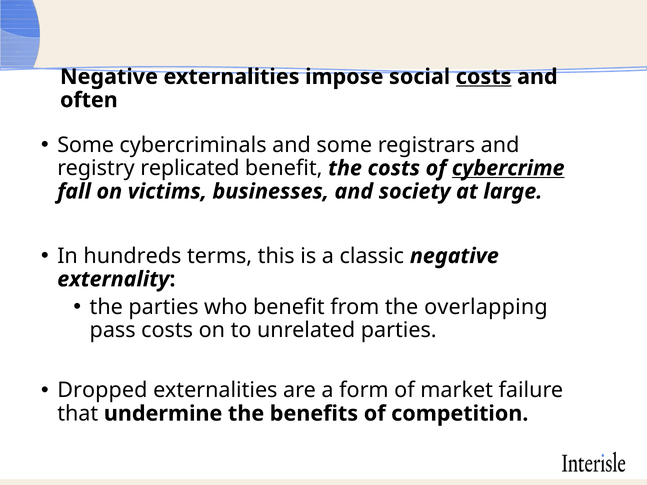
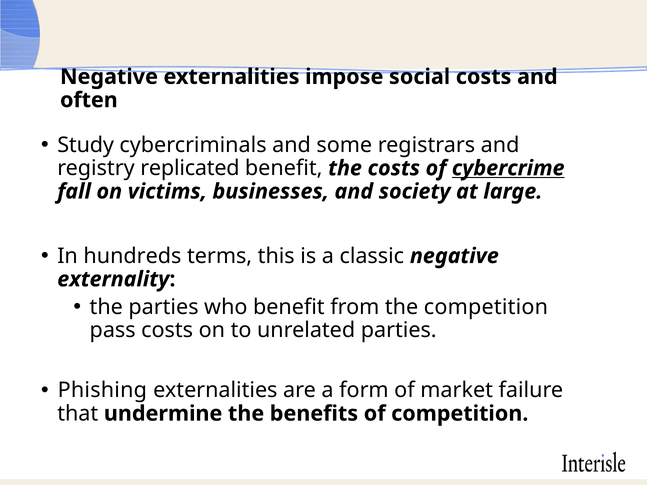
costs underline: present -> none (484, 77)
Some: Some -> Study (86, 145)
the overlapping: overlapping -> competition (486, 307)
Dropped: Dropped -> Phishing (102, 390)
